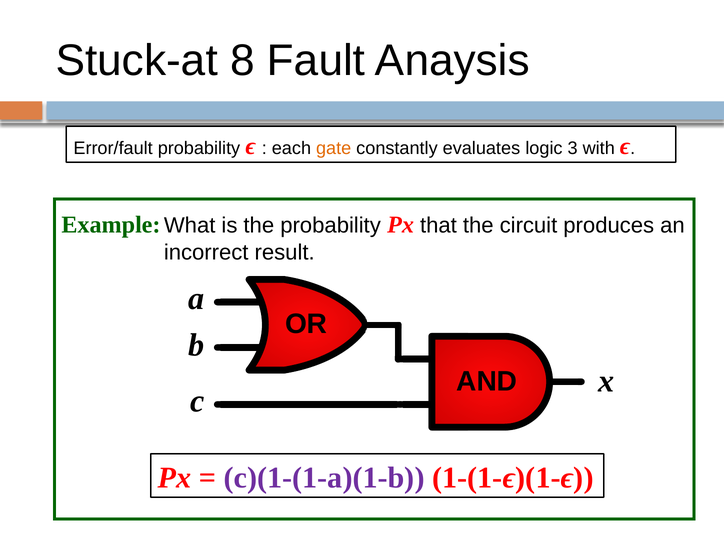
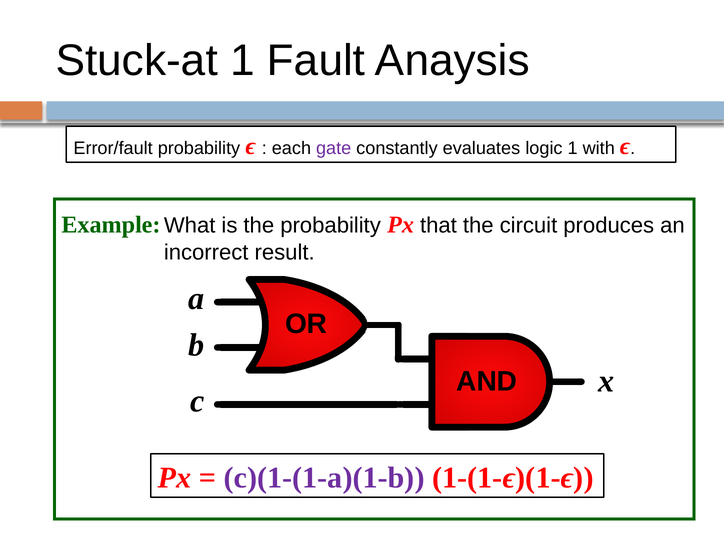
Stuck-at 8: 8 -> 1 (242, 60)
gate colour: orange -> purple (334, 148)
logic 3: 3 -> 1 (573, 148)
